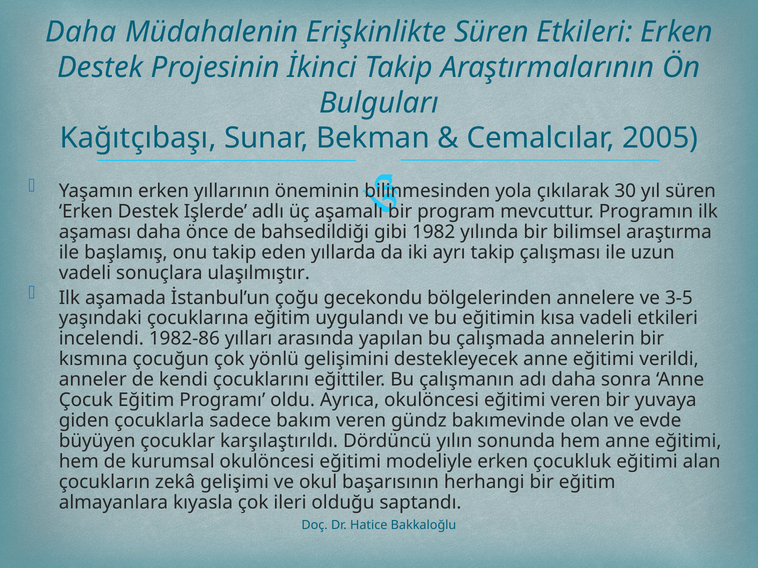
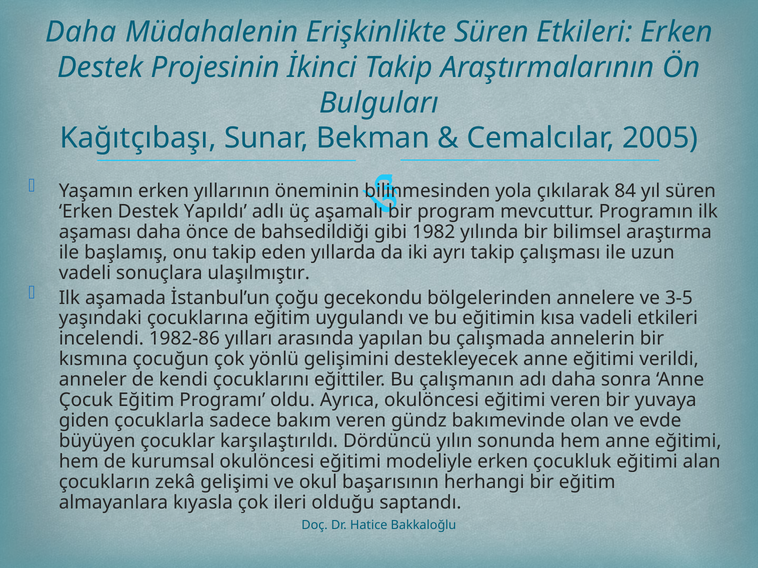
30: 30 -> 84 (625, 191)
Işlerde: Işlerde -> Yapıldı (215, 212)
